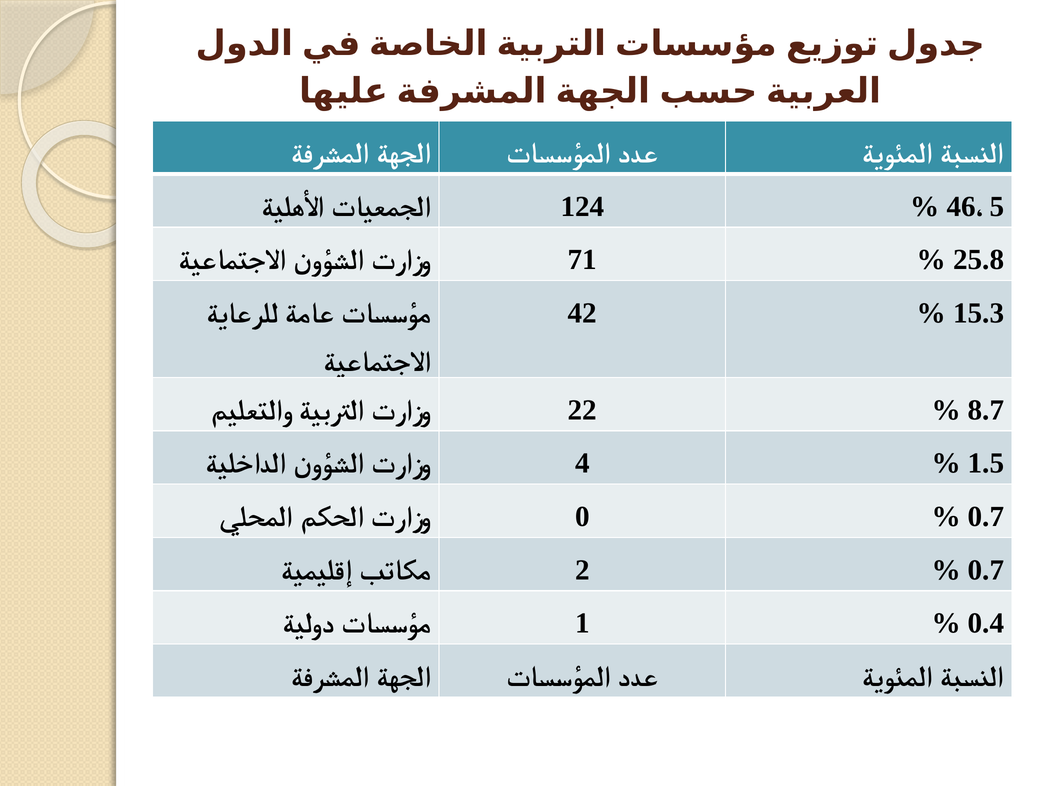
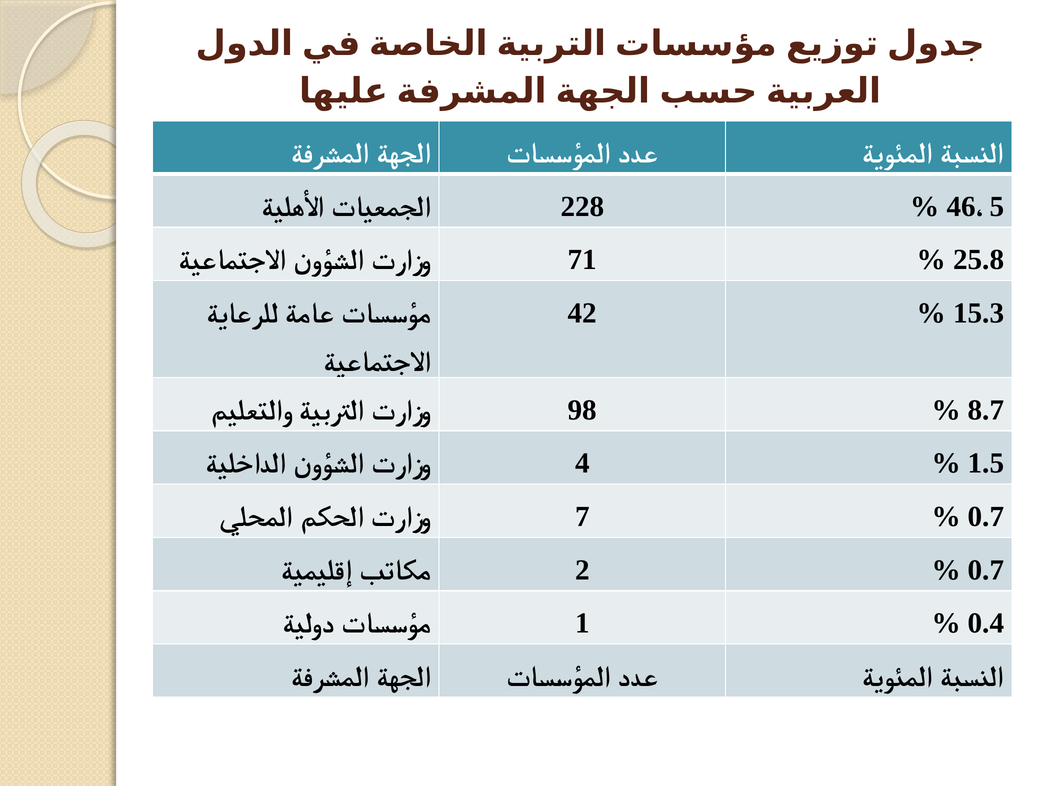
124: 124 -> 228 (582, 207)
22: 22 -> 98 (582, 410)
0: 0 -> 7 (582, 517)
